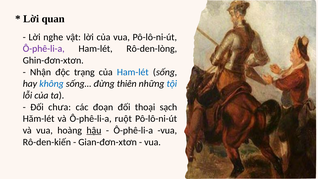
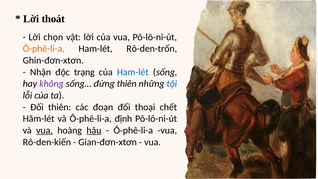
quan: quan -> thoát (53, 19)
nghe: nghe -> chọn (53, 37)
Ô-phê-li-a colour: purple -> orange (44, 49)
Rô-den-lòng: Rô-den-lòng -> Rô-den-trốn (152, 49)
không colour: blue -> purple (52, 84)
Đối chưa: chưa -> thiên (60, 107)
sạch: sạch -> chết (168, 107)
ruột: ruột -> định (123, 119)
vua underline: none -> present (45, 130)
